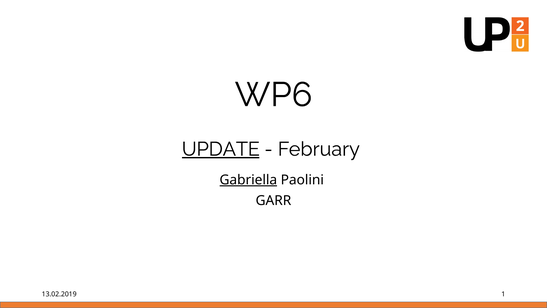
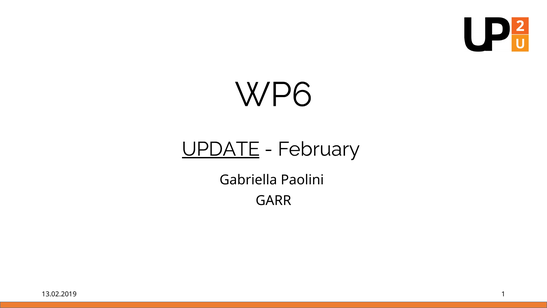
Gabriella underline: present -> none (248, 180)
